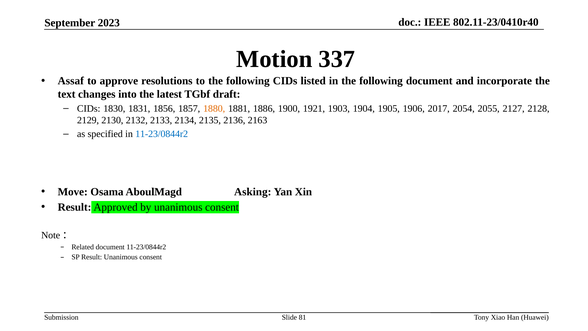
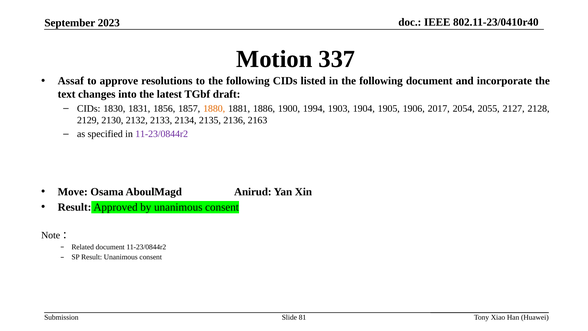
1921: 1921 -> 1994 (314, 108)
11-23/0844r2 colour: blue -> purple (162, 134)
Asking: Asking -> Anirud (253, 192)
